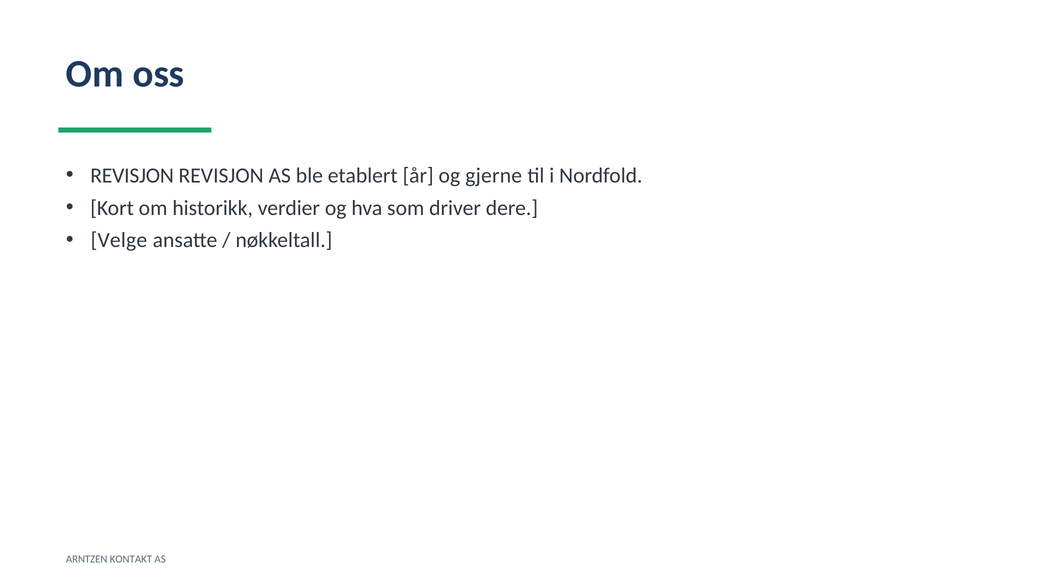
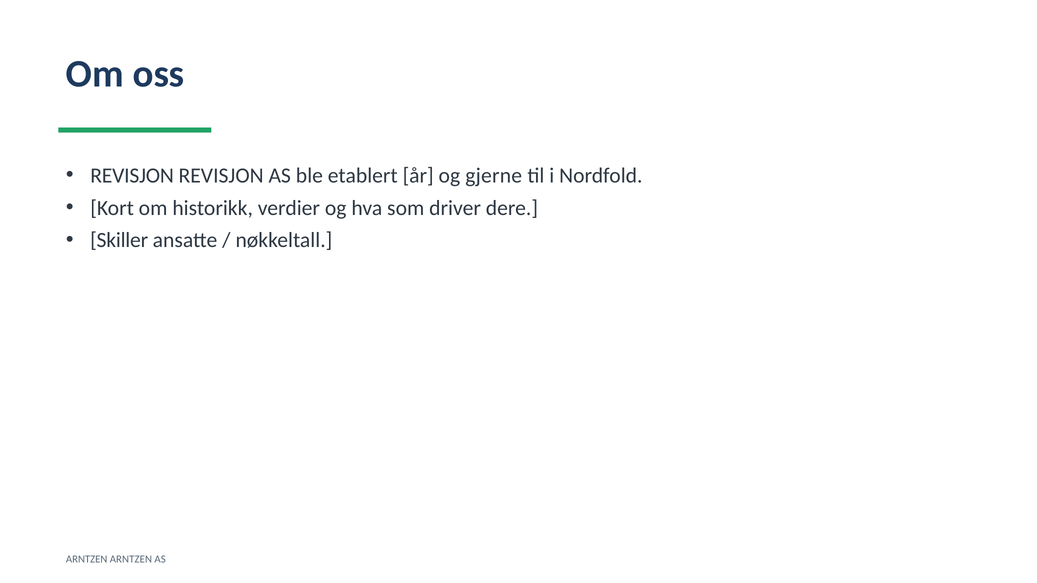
Velge: Velge -> Skiller (119, 240)
ARNTZEN KONTAKT: KONTAKT -> ARNTZEN (131, 560)
